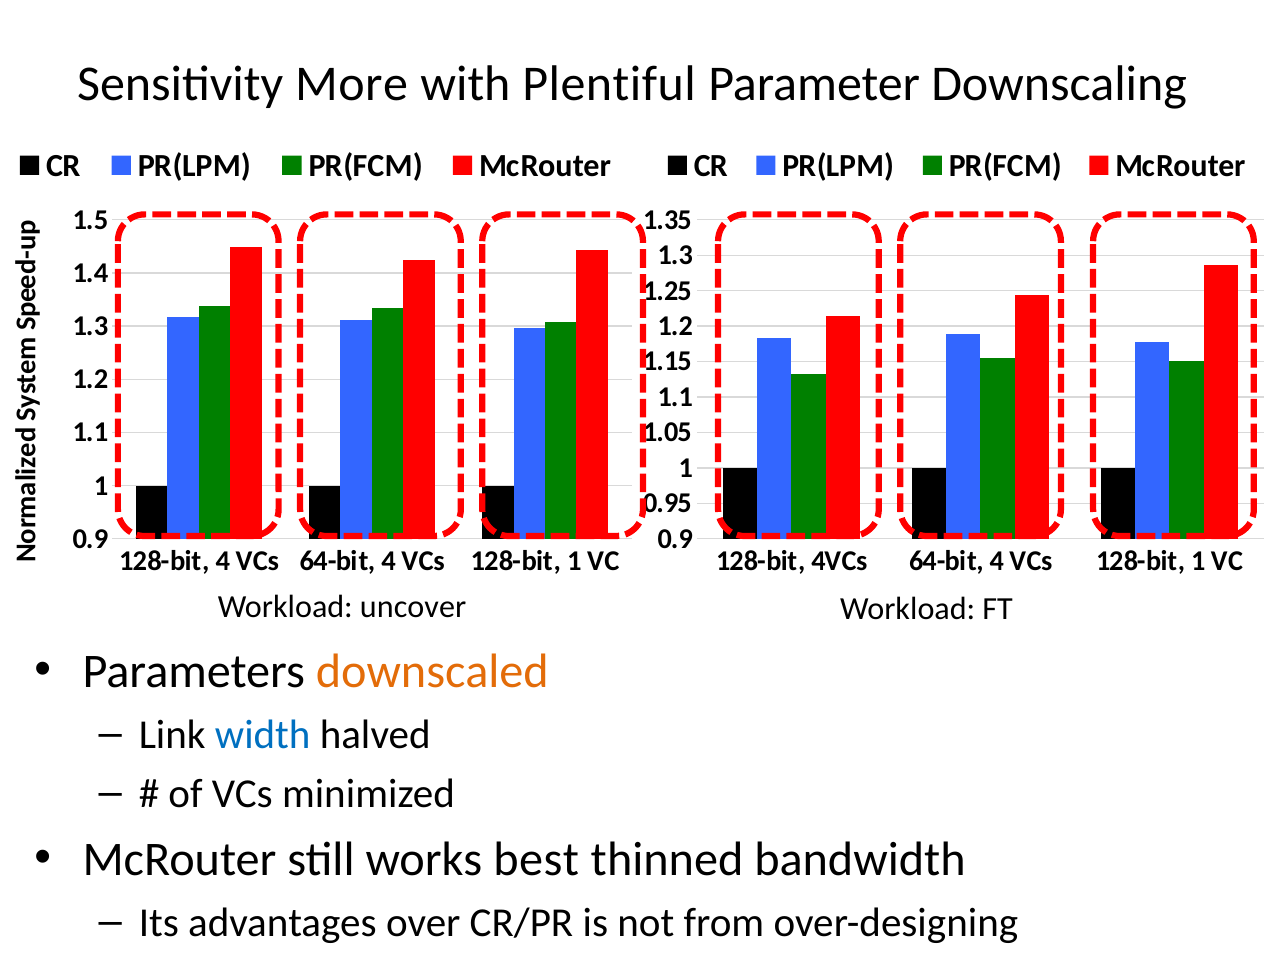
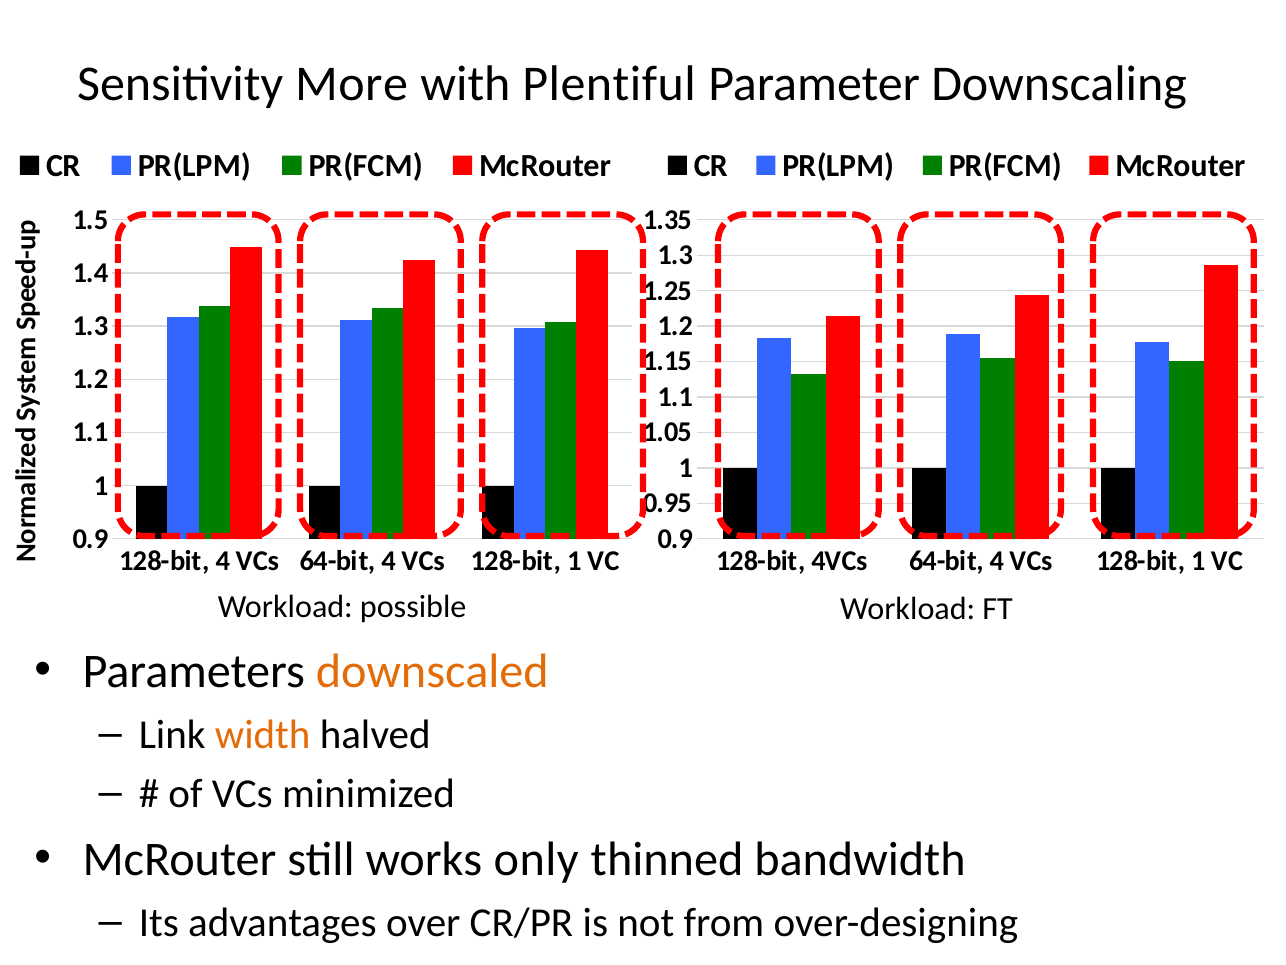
uncover: uncover -> possible (413, 607)
width colour: blue -> orange (263, 734)
best: best -> only (536, 859)
